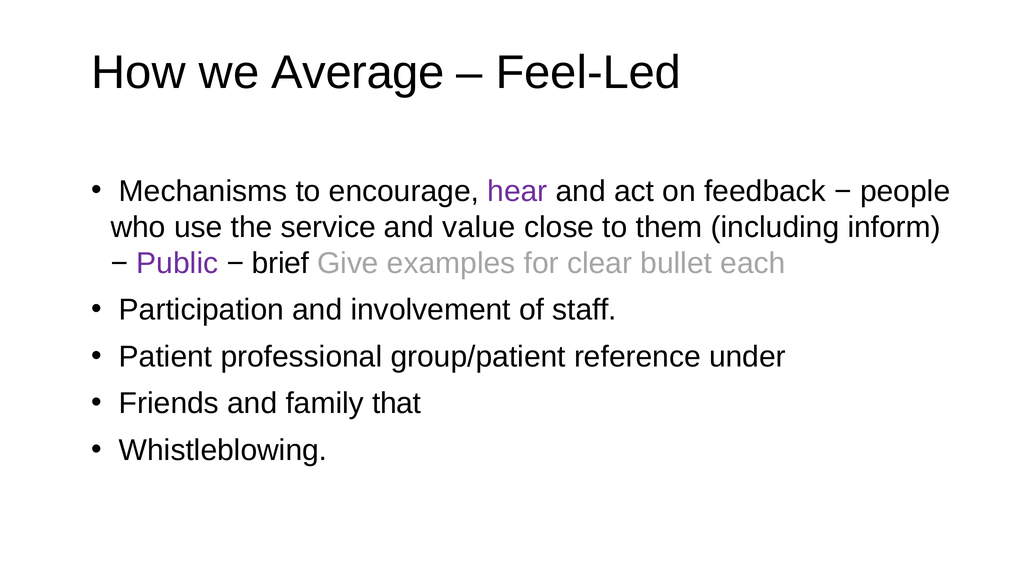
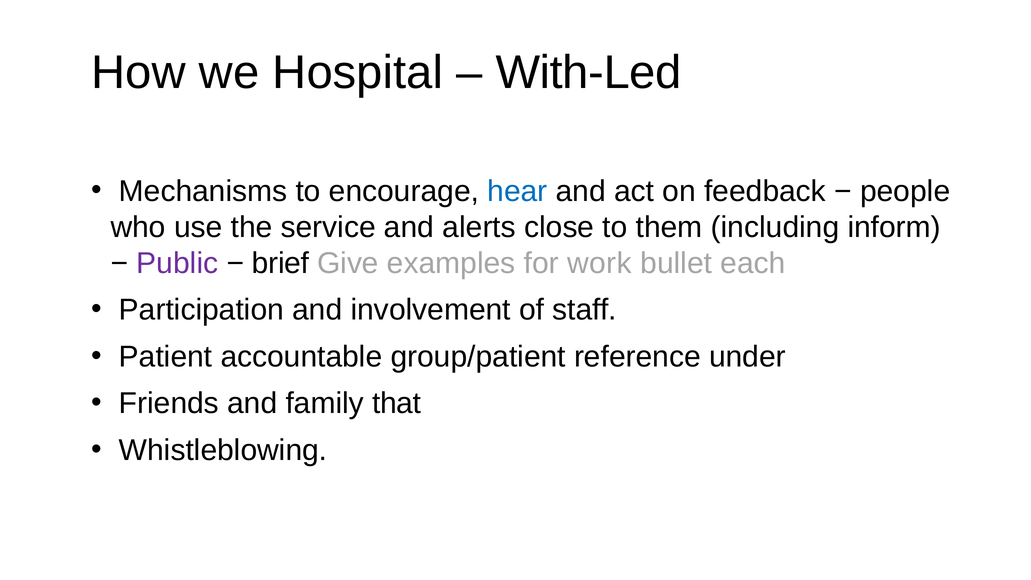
Average: Average -> Hospital (358, 73)
Feel-Led: Feel-Led -> With-Led (589, 73)
hear colour: purple -> blue (517, 191)
value: value -> alerts (479, 227)
clear: clear -> work (599, 263)
professional: professional -> accountable (301, 357)
